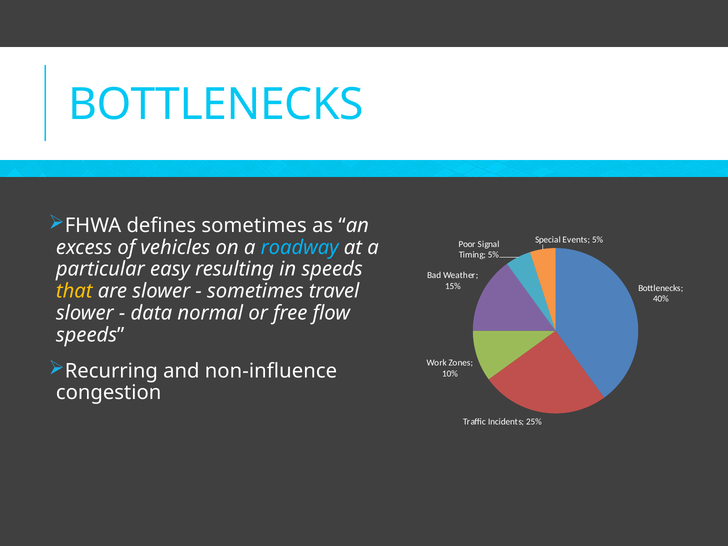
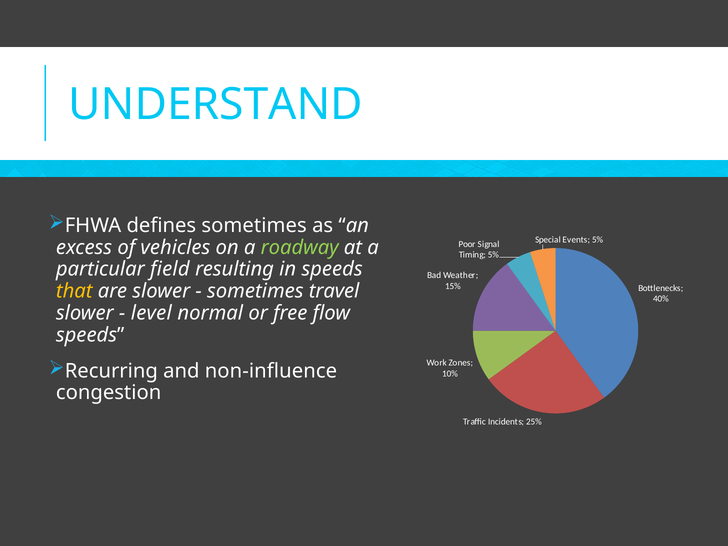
BOTTLENECKS: BOTTLENECKS -> UNDERSTAND (216, 104)
roadway colour: light blue -> light green (300, 247)
easy: easy -> field (170, 269)
data: data -> level (151, 313)
